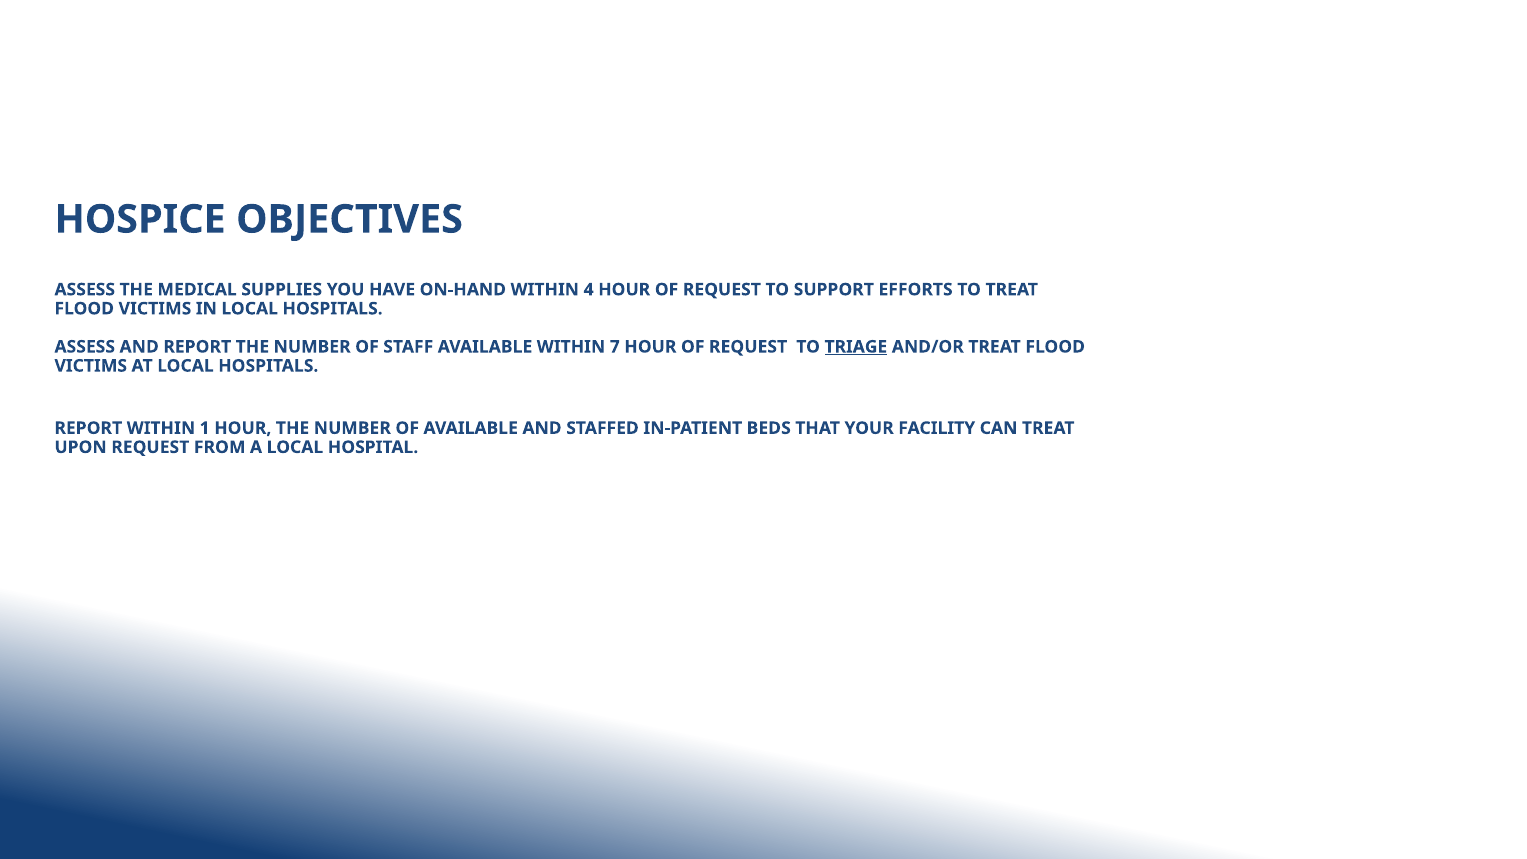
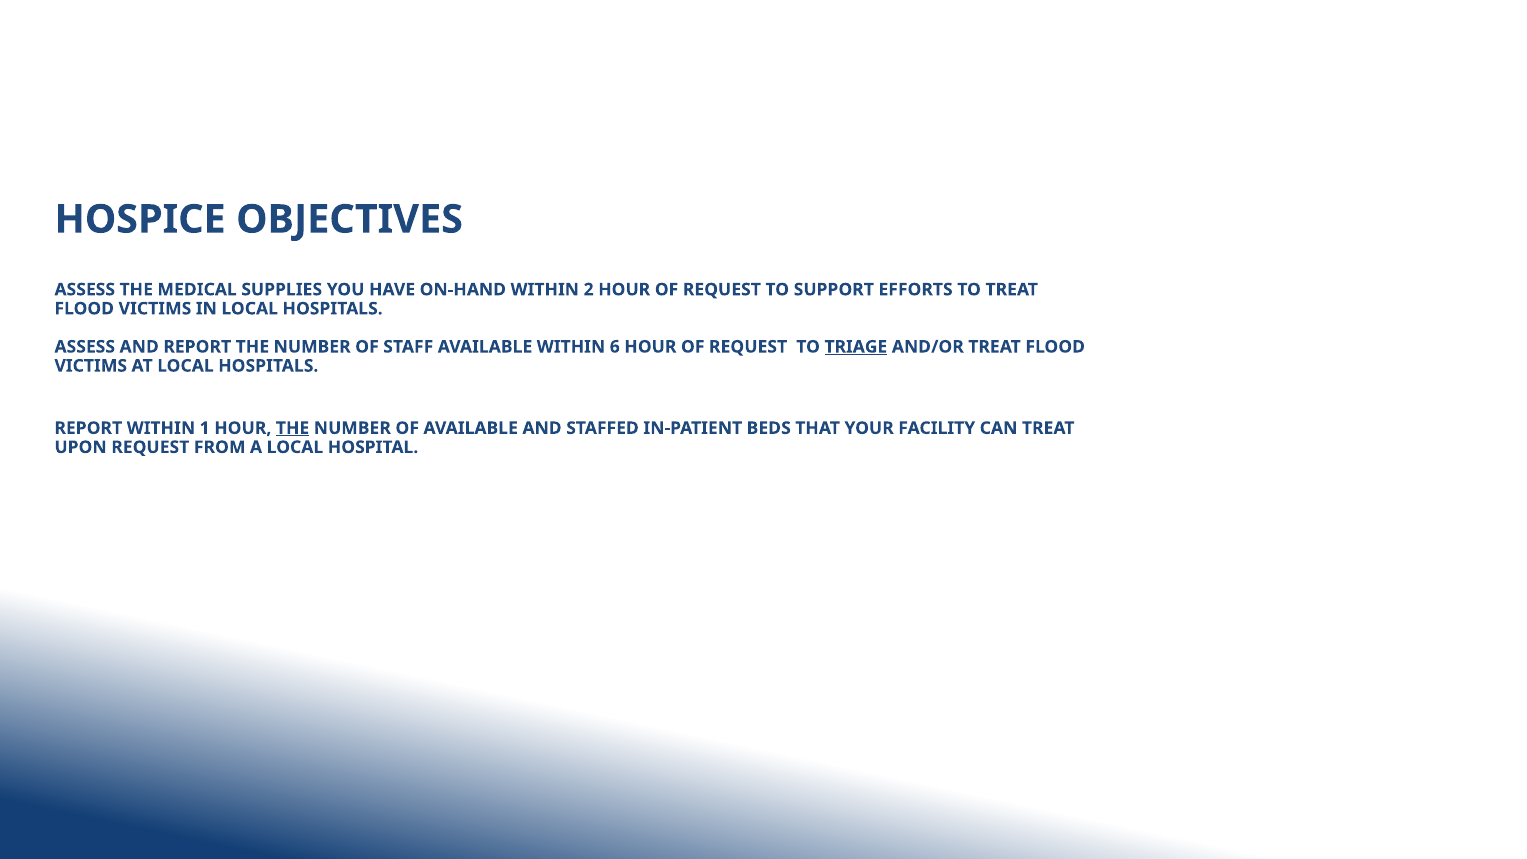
4: 4 -> 2 (589, 290)
7: 7 -> 6 (615, 347)
THE underline: none -> present (293, 428)
